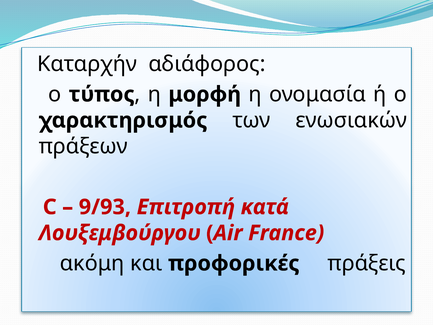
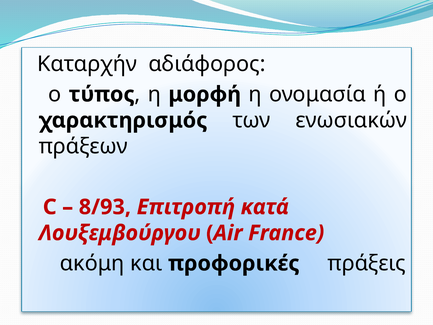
9/93: 9/93 -> 8/93 (105, 207)
